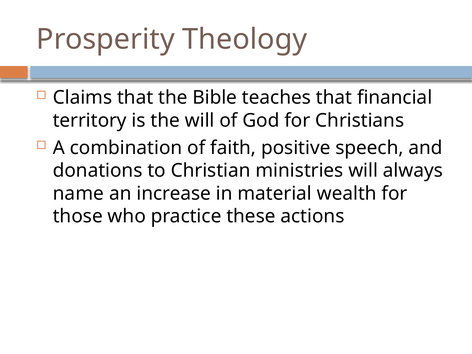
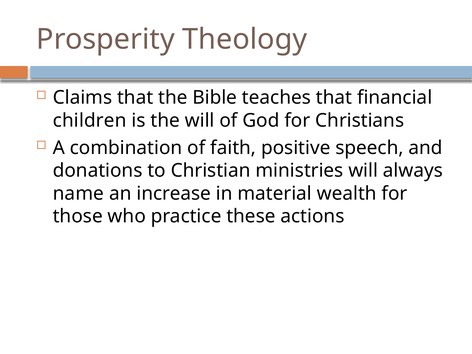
territory: territory -> children (90, 120)
